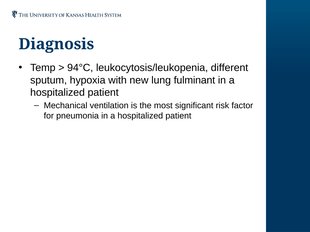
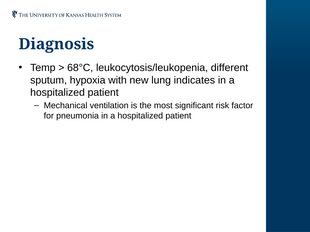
94°C: 94°C -> 68°C (80, 68)
fulminant: fulminant -> indicates (194, 80)
